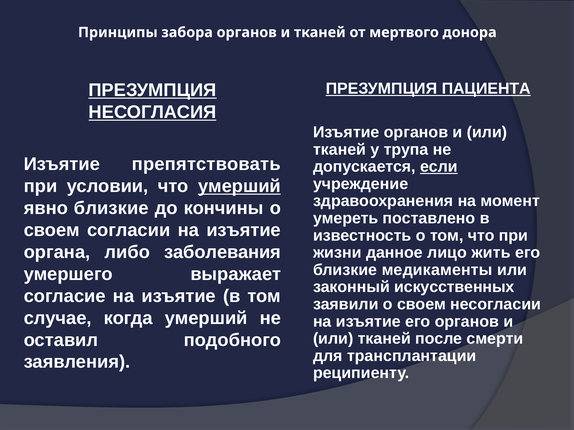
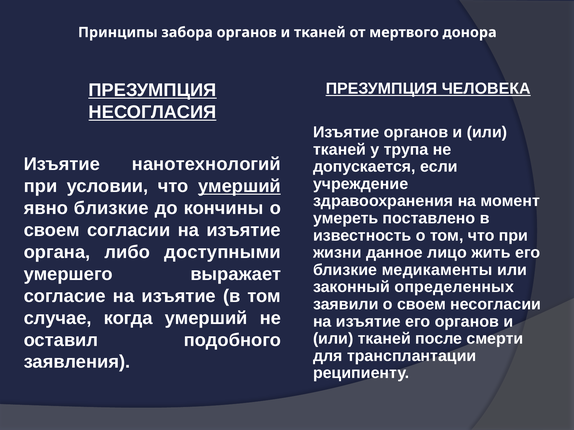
ПАЦИЕНТА: ПАЦИЕНТА -> ЧЕЛОВЕКА (486, 89)
препятствовать: препятствовать -> нанотехнологий (206, 164)
если underline: present -> none (439, 167)
заболевания: заболевания -> доступными (222, 252)
искусственных: искусственных -> определенных (454, 287)
